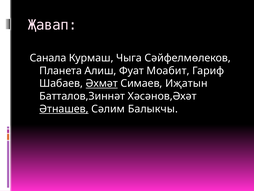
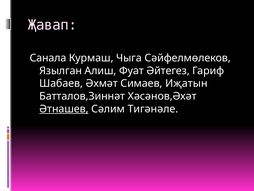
Планета: Планета -> Язылган (61, 71)
Моабит: Моабит -> Әйтегез (168, 71)
Әхмәт underline: present -> none (102, 83)
Балыкчы: Балыкчы -> Тигәнәле (153, 109)
